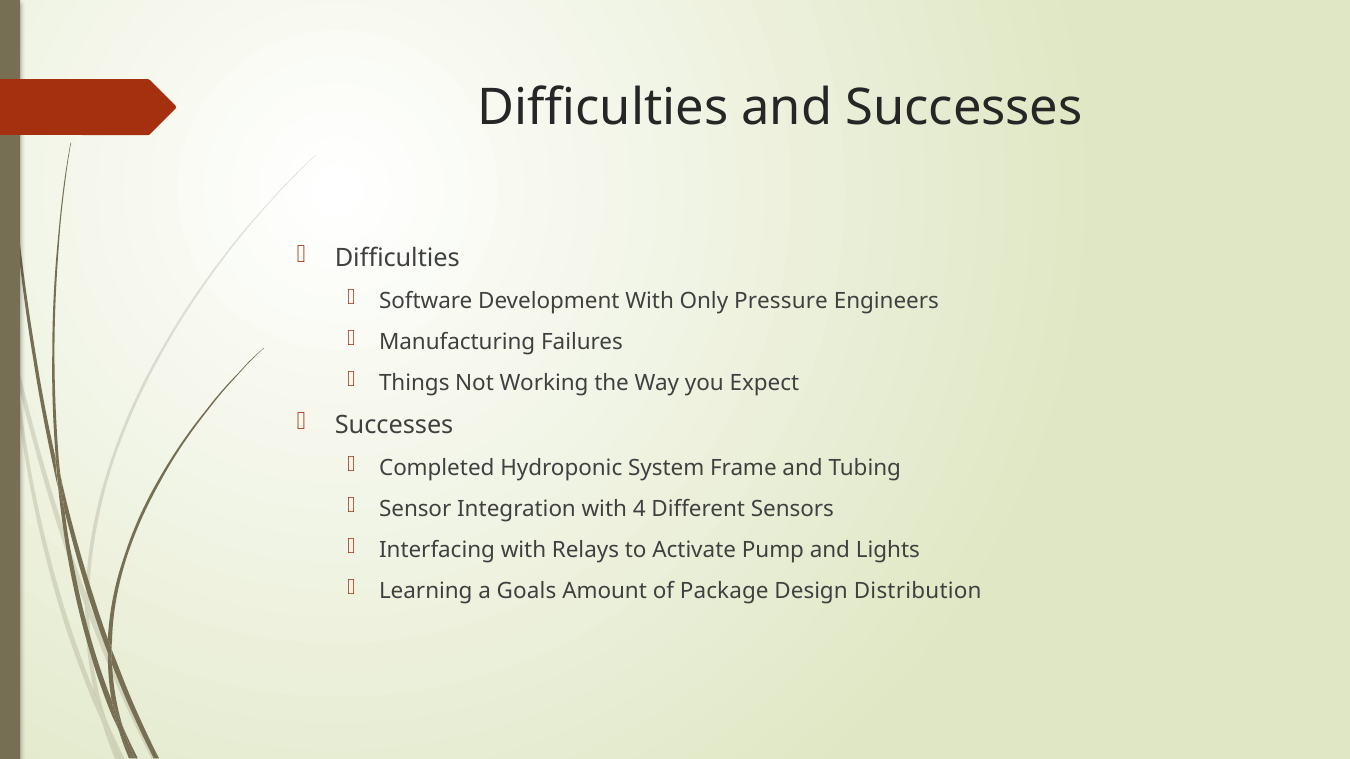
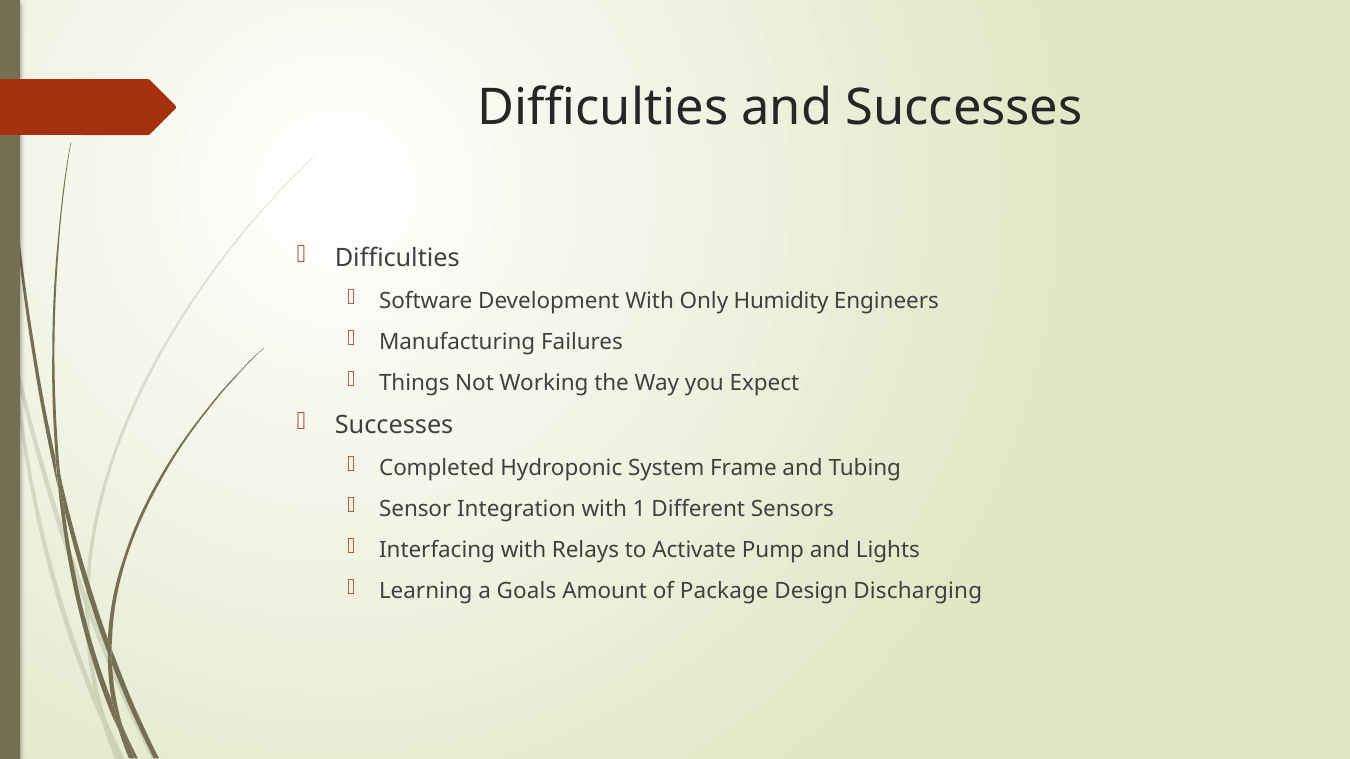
Pressure: Pressure -> Humidity (781, 301)
4: 4 -> 1 (639, 509)
Distribution: Distribution -> Discharging (918, 591)
